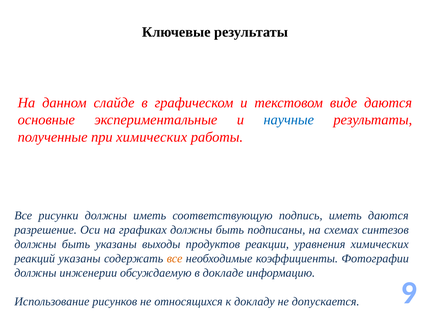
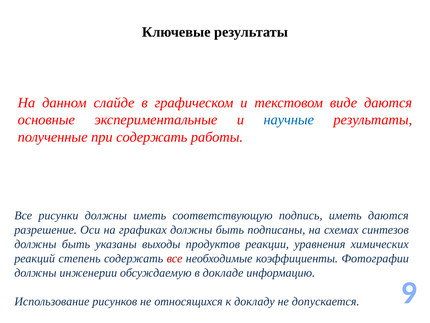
при химических: химических -> содержать (152, 137)
реакций указаны: указаны -> степень (80, 258)
все colour: orange -> red (175, 258)
